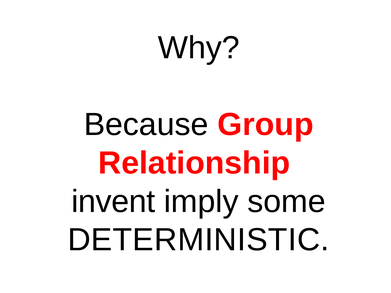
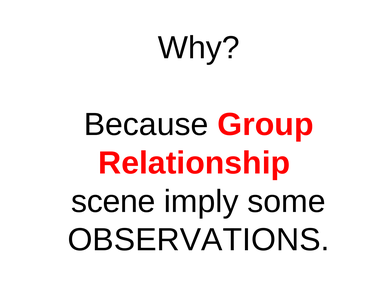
invent: invent -> scene (113, 202)
DETERMINISTIC: DETERMINISTIC -> OBSERVATIONS (199, 240)
